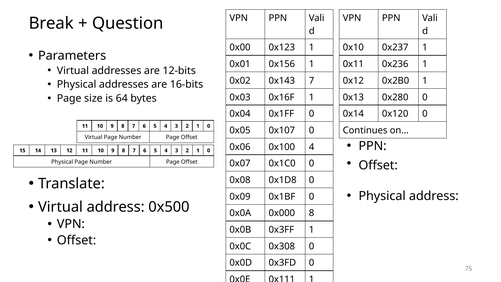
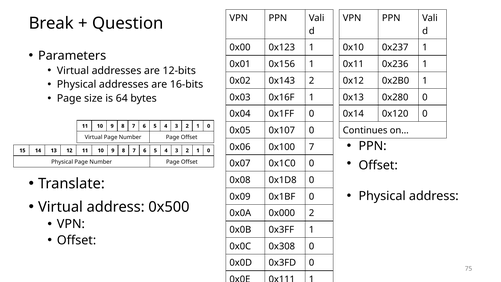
0x143 7: 7 -> 2 (312, 81)
0x100 4: 4 -> 7 (312, 147)
0x000 8: 8 -> 2 (312, 213)
